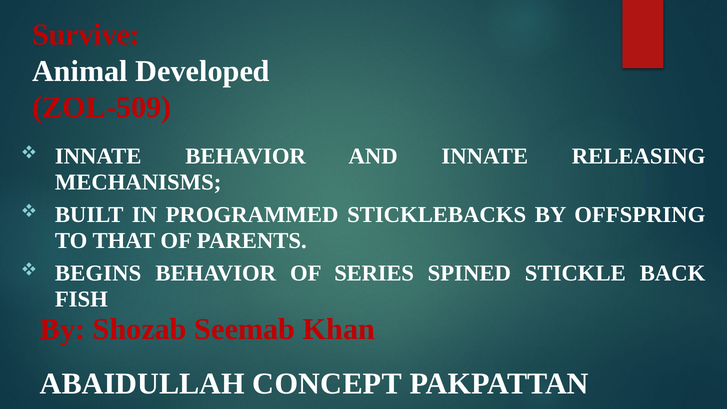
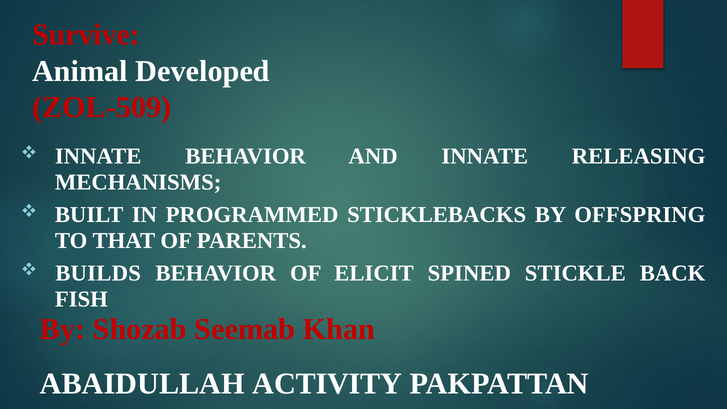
BEGINS: BEGINS -> BUILDS (98, 273)
SERIES: SERIES -> ELICIT (374, 273)
CONCEPT: CONCEPT -> ACTIVITY (327, 384)
